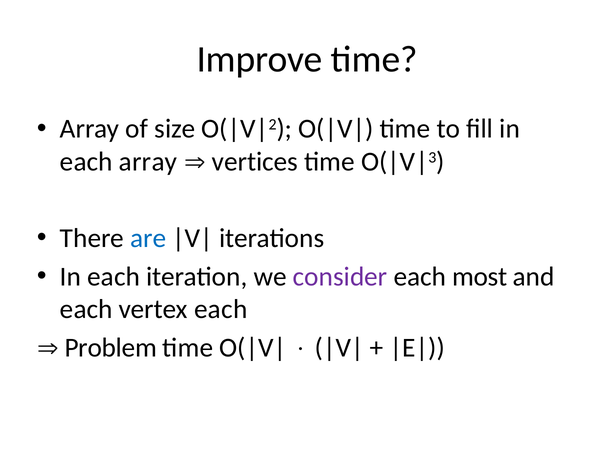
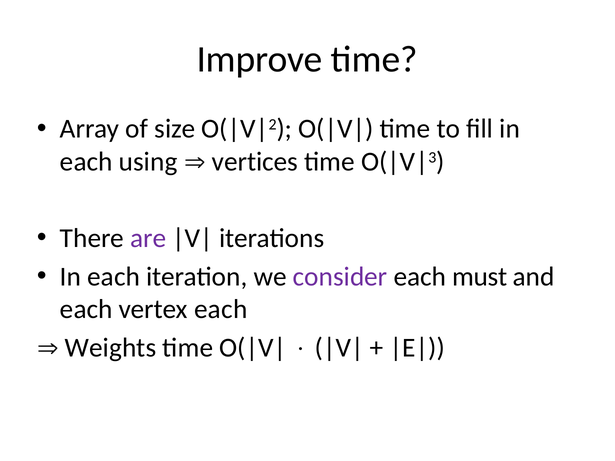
each array: array -> using (148, 162)
are colour: blue -> purple (148, 238)
most: most -> must (480, 277)
Problem: Problem -> Weights (111, 348)
